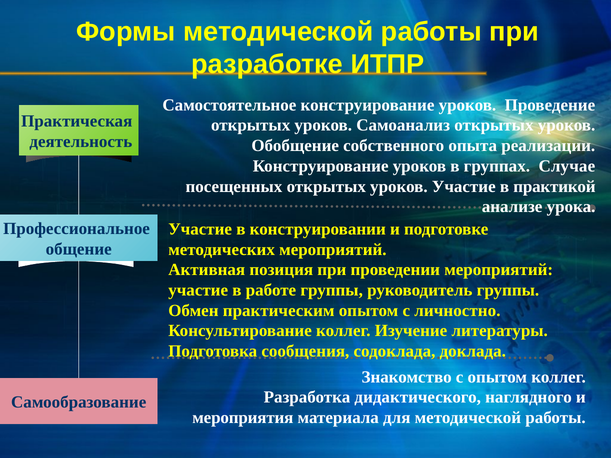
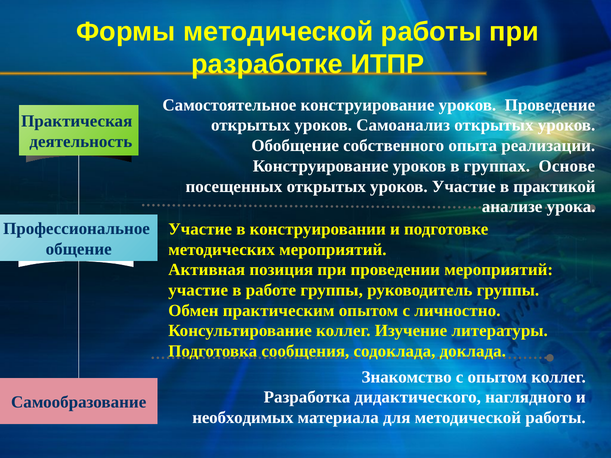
Случае: Случае -> Основе (567, 166)
мероприятия: мероприятия -> необходимых (243, 418)
